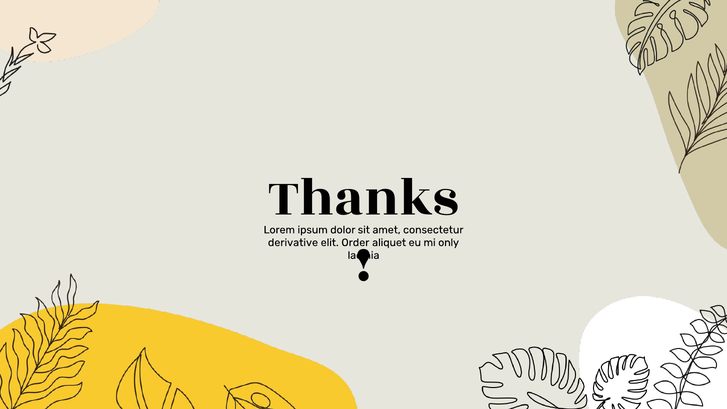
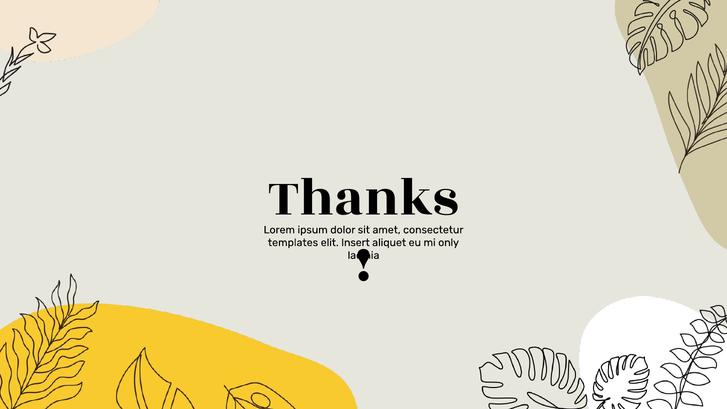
derivative: derivative -> templates (293, 243)
Order: Order -> Insert (355, 243)
